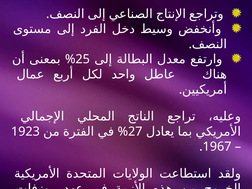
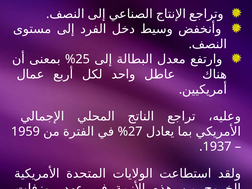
1923: 1923 -> 1959 (25, 131)
1967: 1967 -> 1937 (217, 147)
